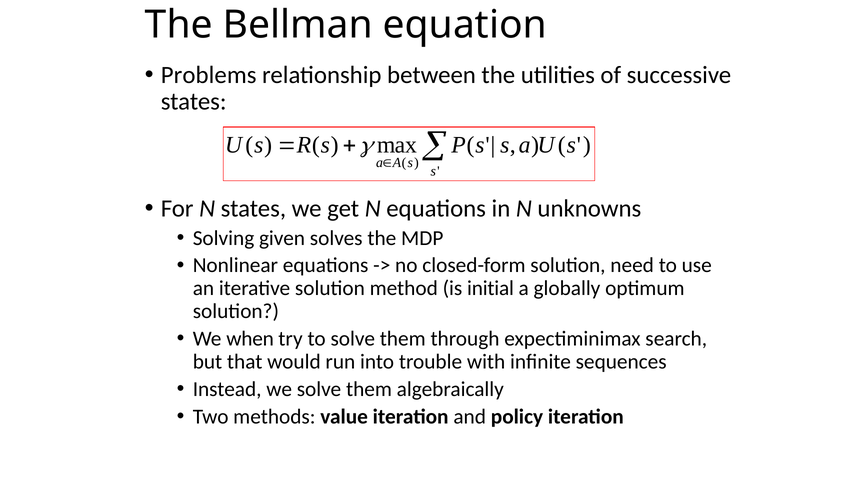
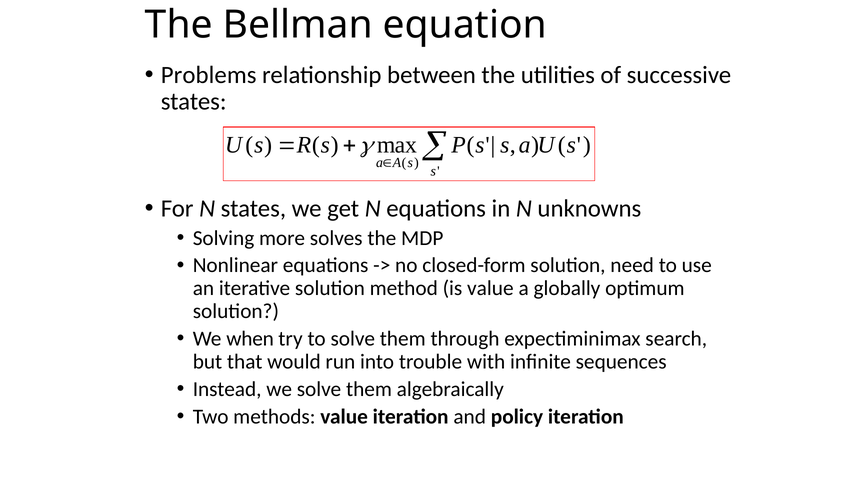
given: given -> more (282, 238)
is initial: initial -> value (490, 289)
